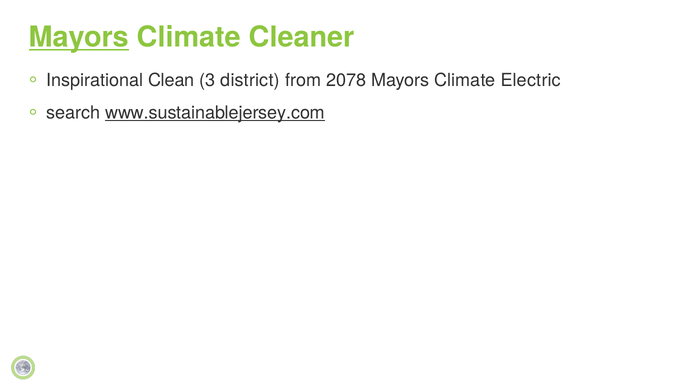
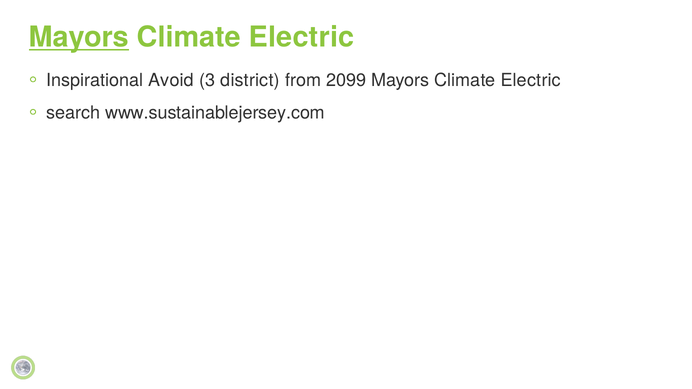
Cleaner: Cleaner -> Electric (302, 37)
Clean: Clean -> Avoid (171, 81)
2078: 2078 -> 2099 (346, 81)
www.sustainablejersey.com underline: present -> none (215, 113)
